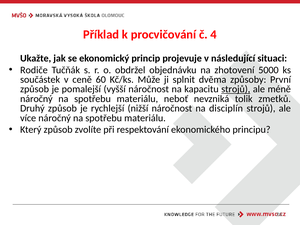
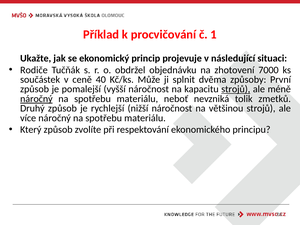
4: 4 -> 1 (214, 35)
5000: 5000 -> 7000 (268, 70)
60: 60 -> 40 (101, 80)
náročný underline: none -> present (36, 99)
disciplín: disciplín -> většinou (226, 108)
